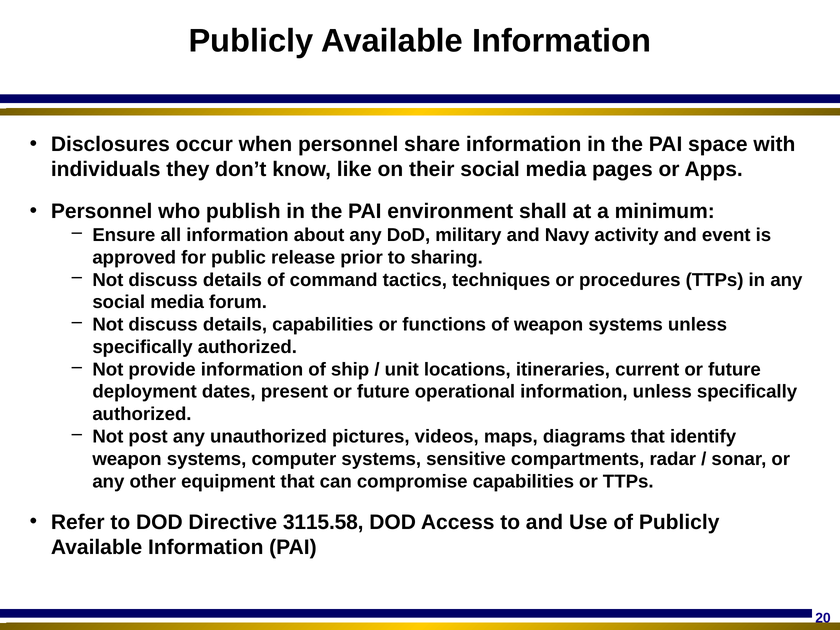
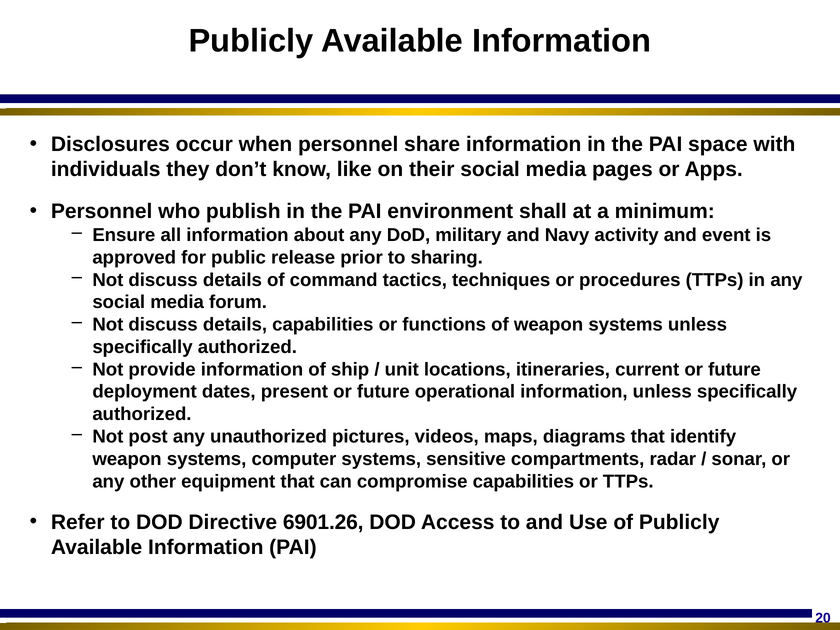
3115.58: 3115.58 -> 6901.26 (323, 522)
